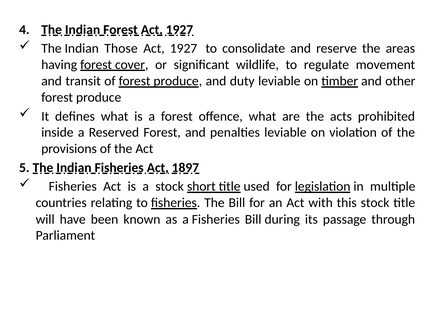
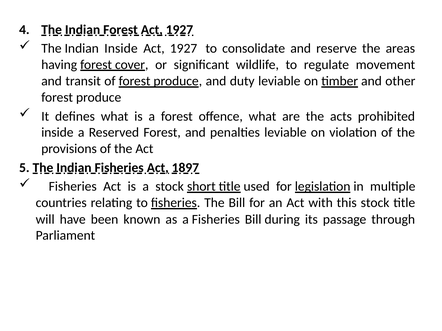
Indian Those: Those -> Inside (121, 49)
